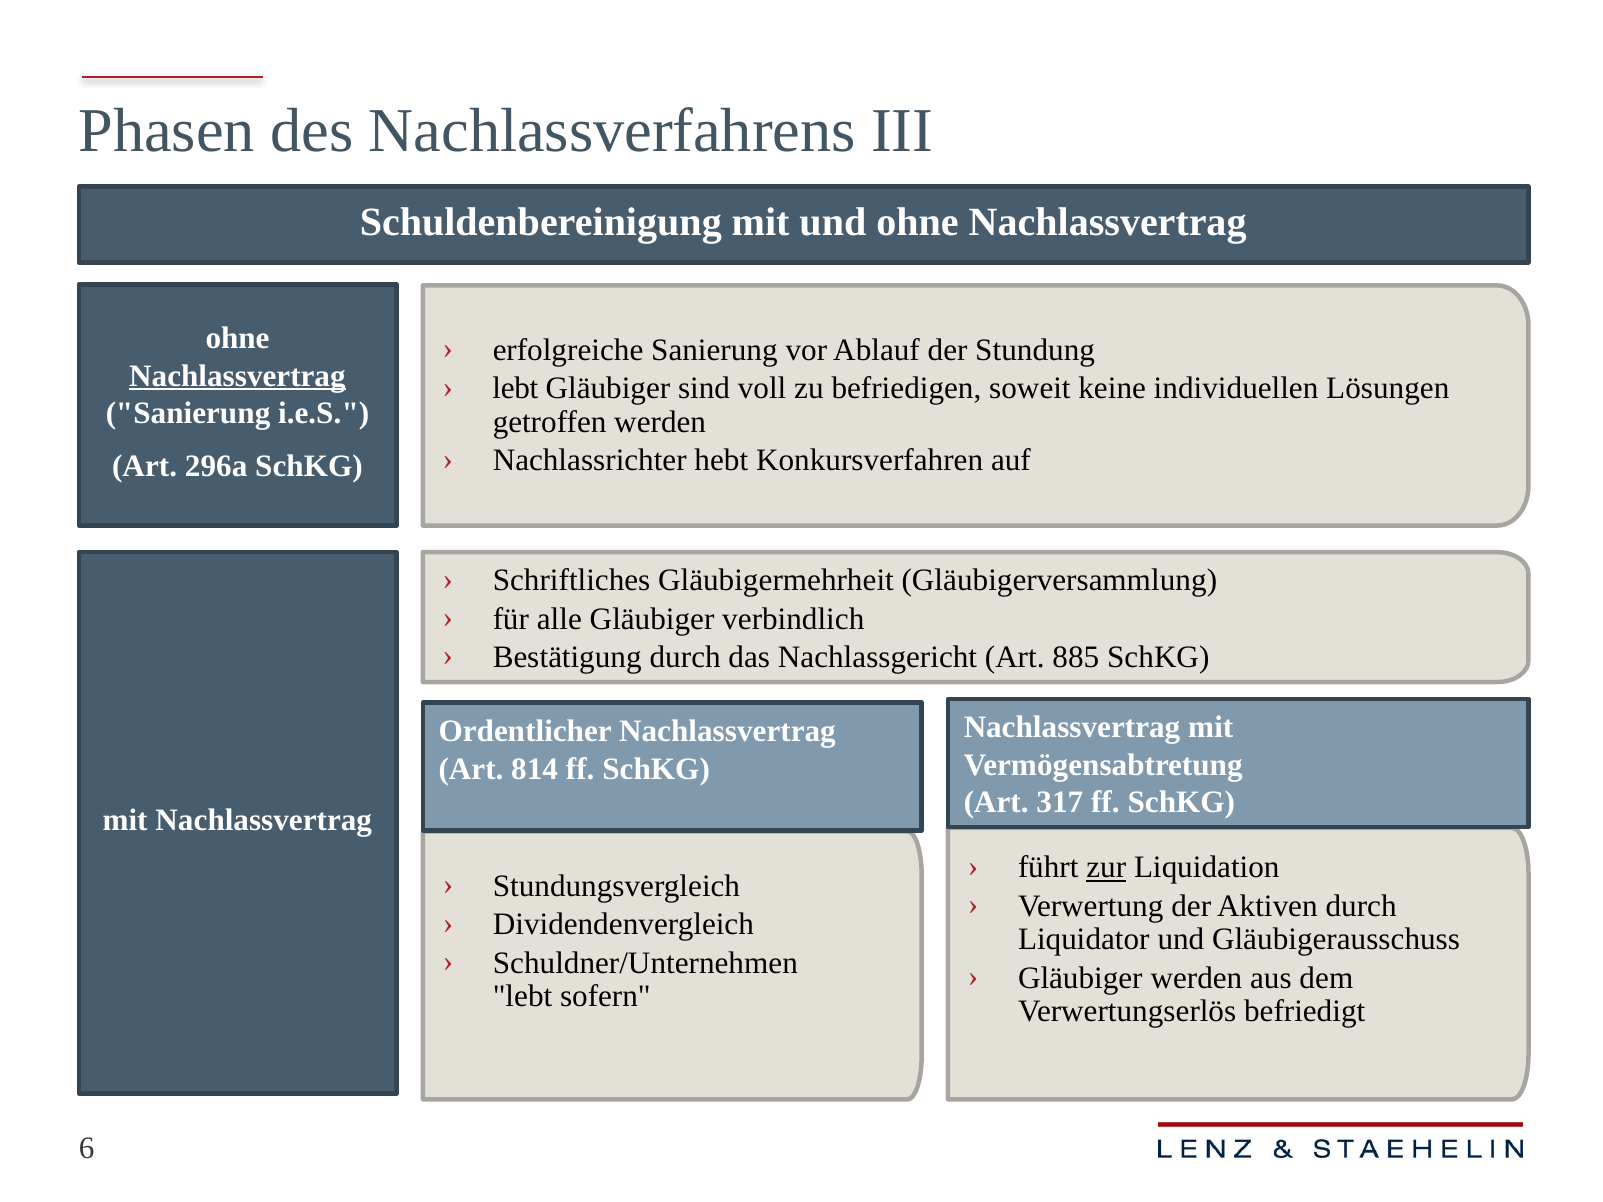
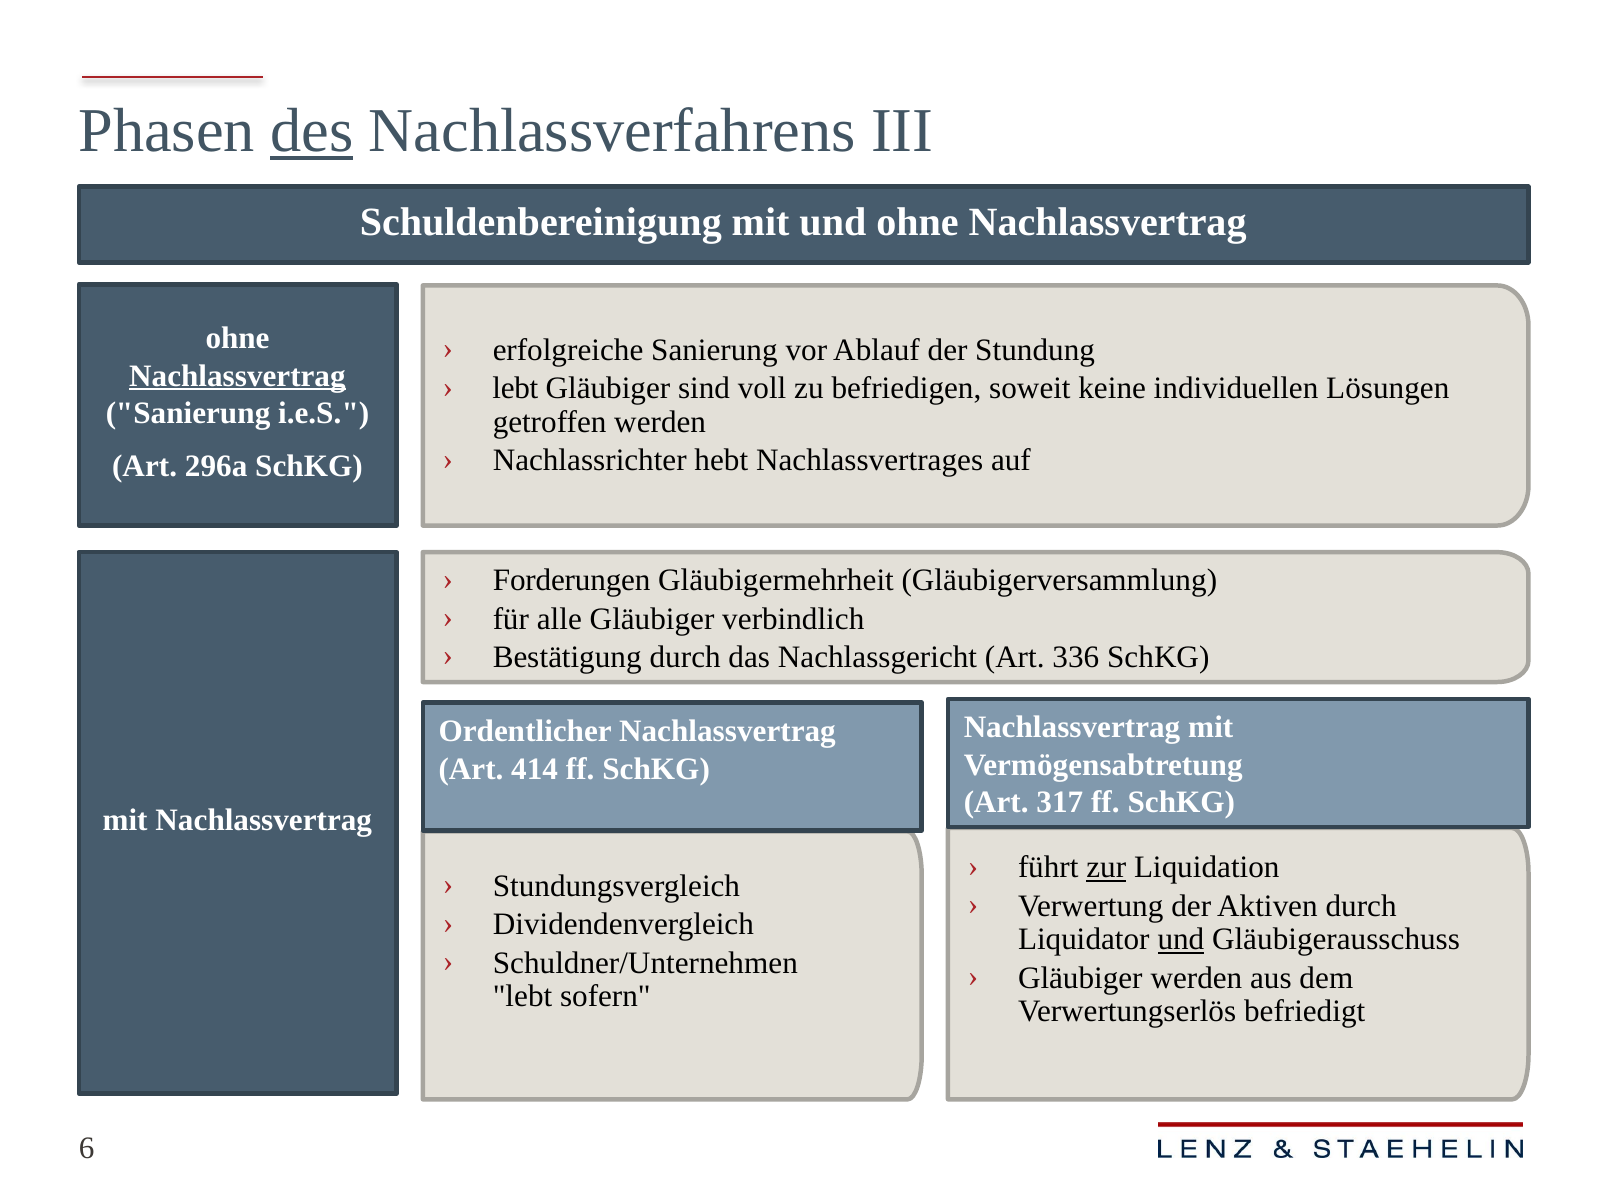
des underline: none -> present (312, 131)
Konkursverfahren: Konkursverfahren -> Nachlassvertrages (870, 461)
Schriftliches: Schriftliches -> Forderungen (572, 581)
885: 885 -> 336 (1076, 657)
814: 814 -> 414 (535, 769)
und underline: none -> present (1181, 940)
